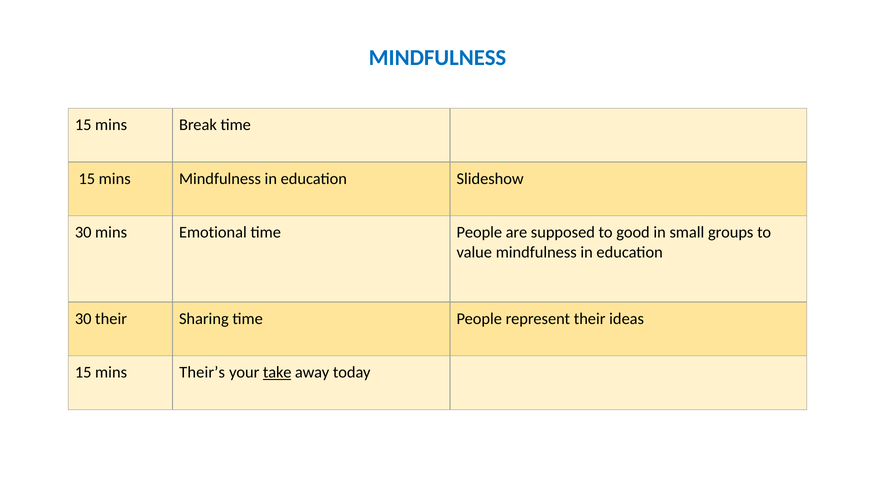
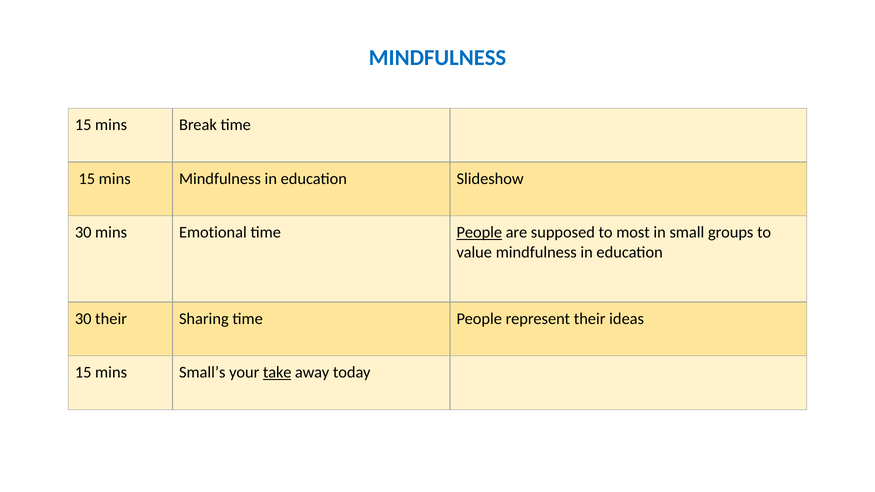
People underline: none -> present (479, 233)
good: good -> most (633, 233)
Their’s: Their’s -> Small’s (202, 373)
